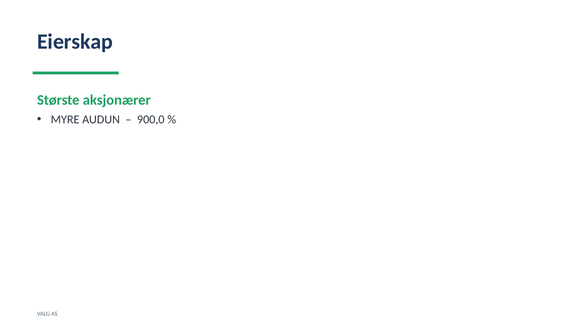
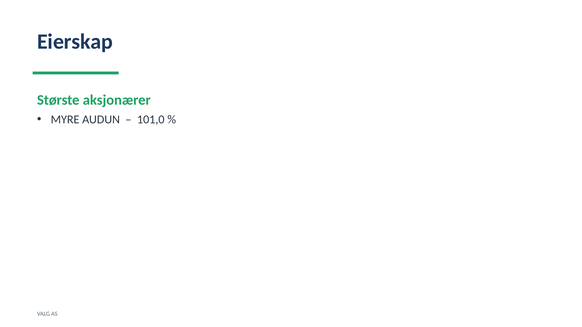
900,0: 900,0 -> 101,0 (151, 120)
